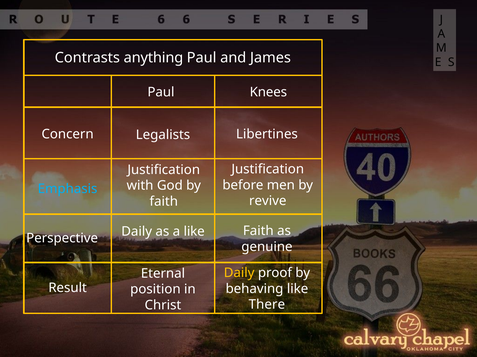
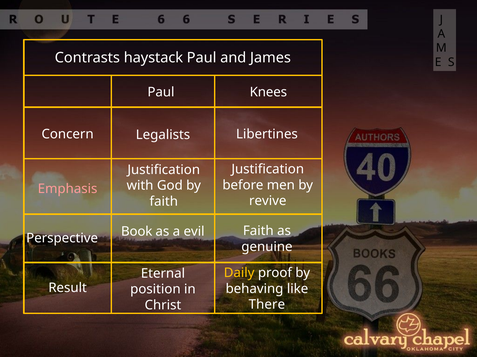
anything: anything -> haystack (153, 58)
Emphasis colour: light blue -> pink (68, 189)
Daily: Daily -> Book (137, 232)
a like: like -> evil (194, 232)
